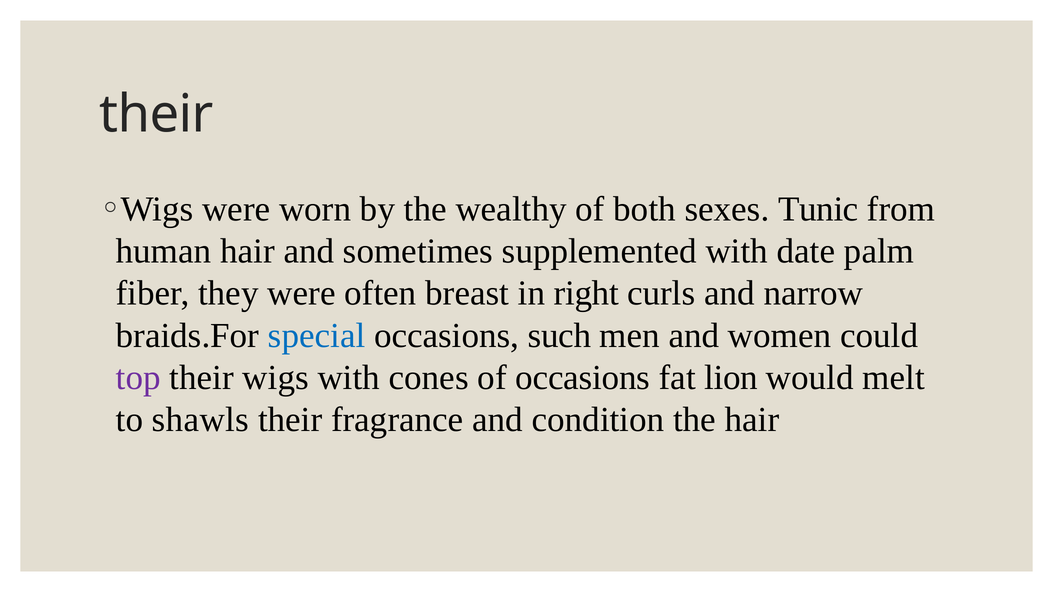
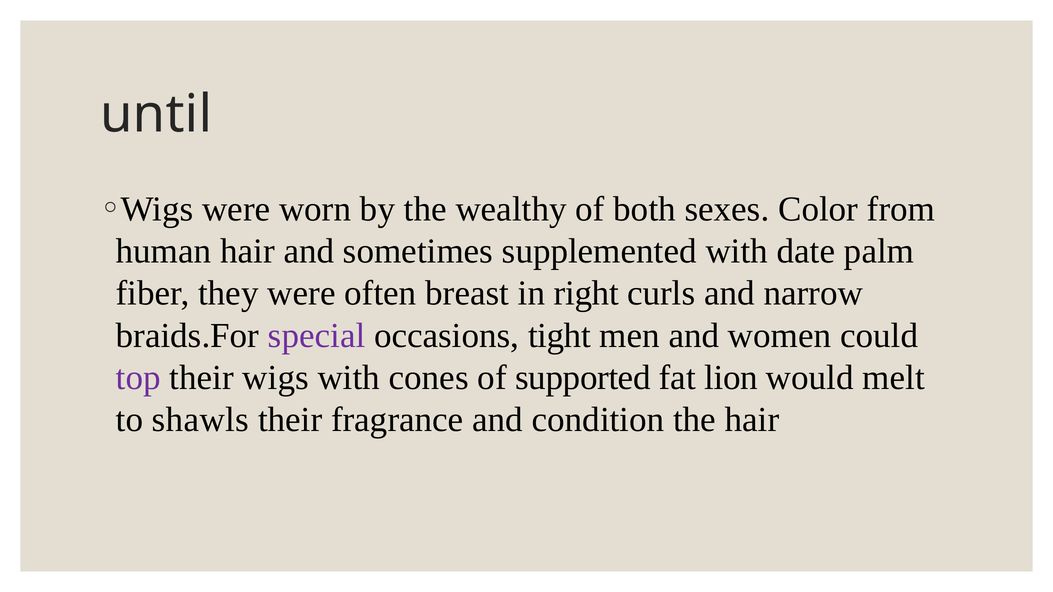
their: their -> until (156, 114)
Tunic: Tunic -> Color (818, 209)
special colour: blue -> purple (317, 336)
such: such -> tight (559, 336)
of occasions: occasions -> supported (583, 378)
